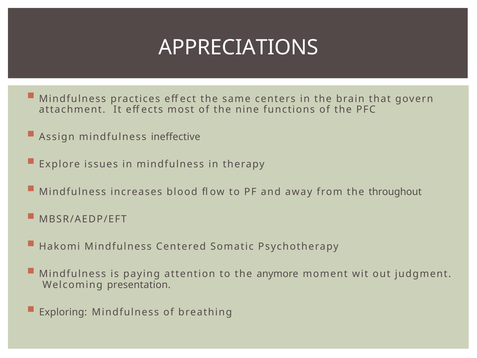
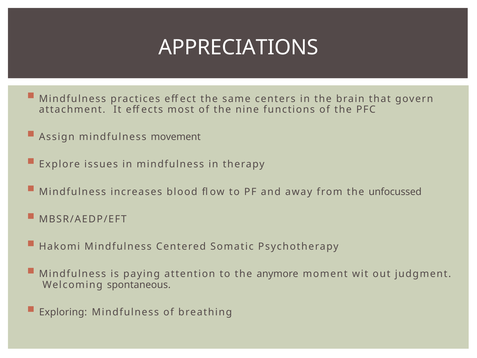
ineffective: ineffective -> movement (176, 137)
throughout: throughout -> unfocussed (395, 192)
presentation: presentation -> spontaneous (139, 285)
